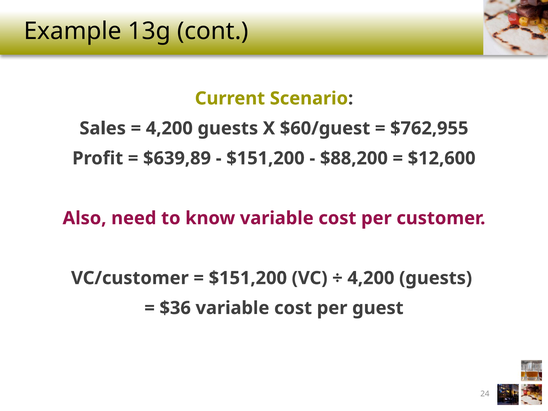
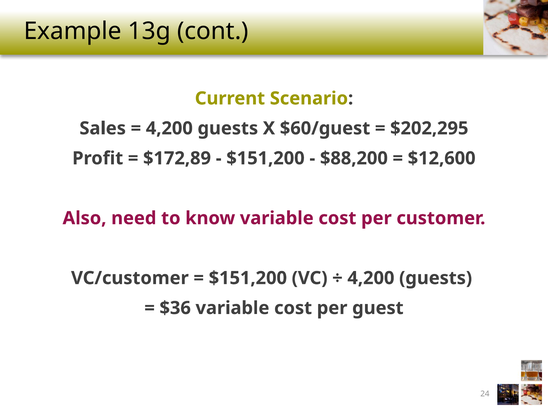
$762,955: $762,955 -> $202,295 (429, 128)
$639,89: $639,89 -> $172,89 (177, 158)
